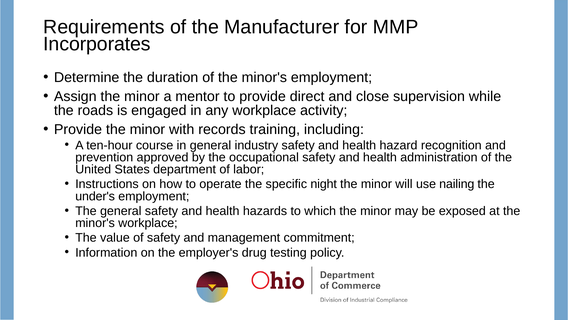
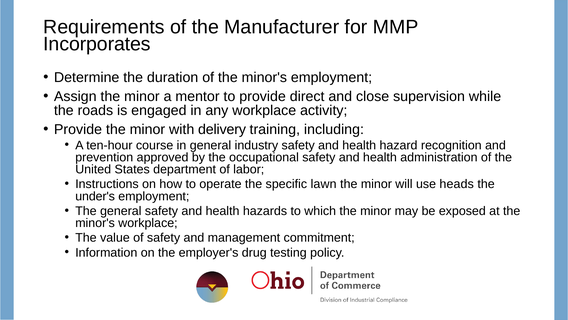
records: records -> delivery (222, 129)
night: night -> lawn (324, 184)
nailing: nailing -> heads (457, 184)
